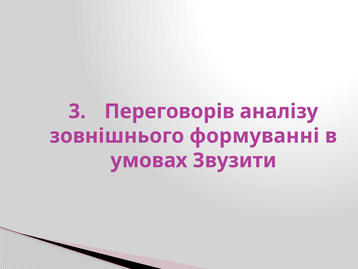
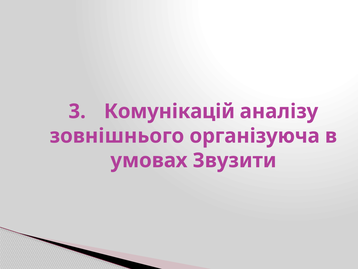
Переговорів: Переговорів -> Комунікацій (169, 111)
формуванні: формуванні -> організуюча (255, 136)
